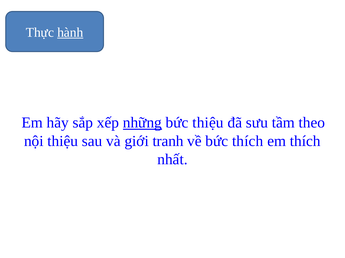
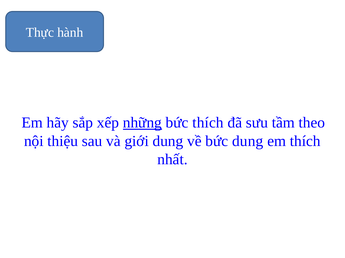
hành underline: present -> none (70, 33)
bức thiệu: thiệu -> thích (208, 123)
giới tranh: tranh -> dung (168, 141)
bức thích: thích -> dung (248, 141)
